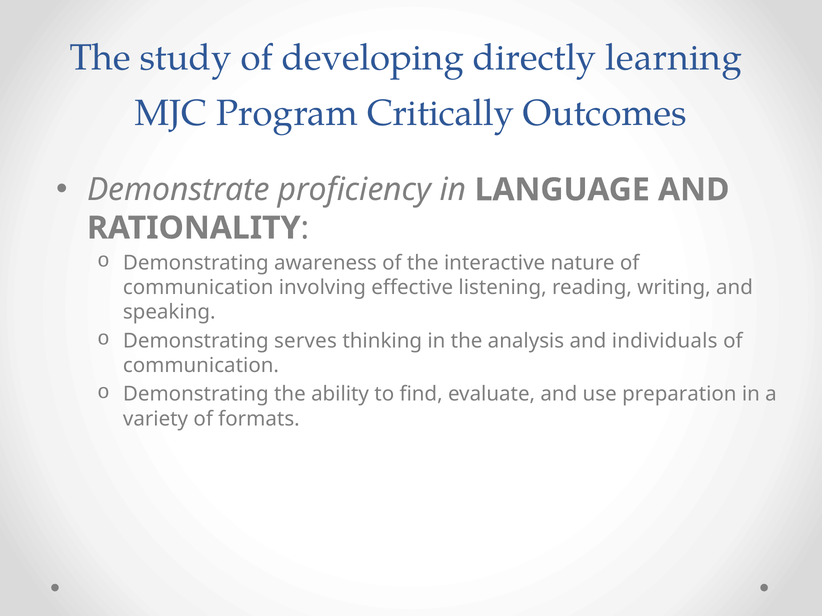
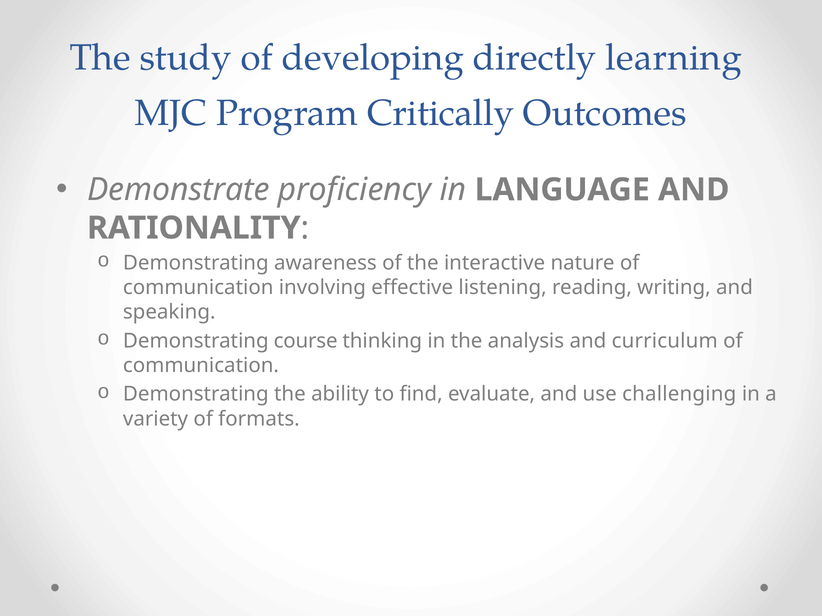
serves: serves -> course (306, 341)
individuals: individuals -> curriculum (665, 341)
preparation: preparation -> challenging (679, 394)
